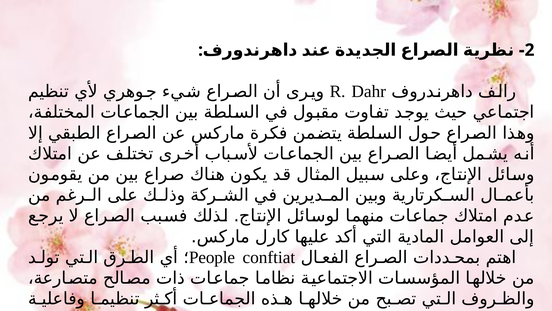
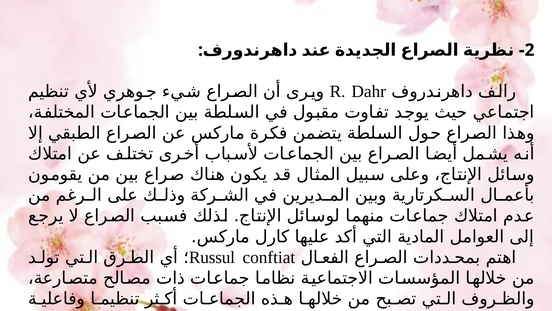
People: People -> Russul (212, 257)
